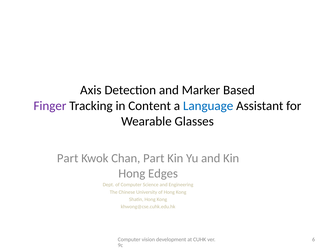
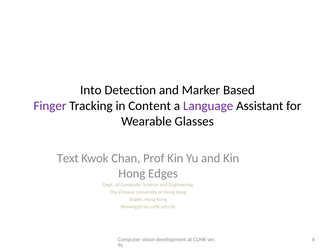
Axis: Axis -> Into (91, 90)
Language colour: blue -> purple (208, 106)
Part: Part -> Text (68, 158)
Chan Part: Part -> Prof (154, 158)
